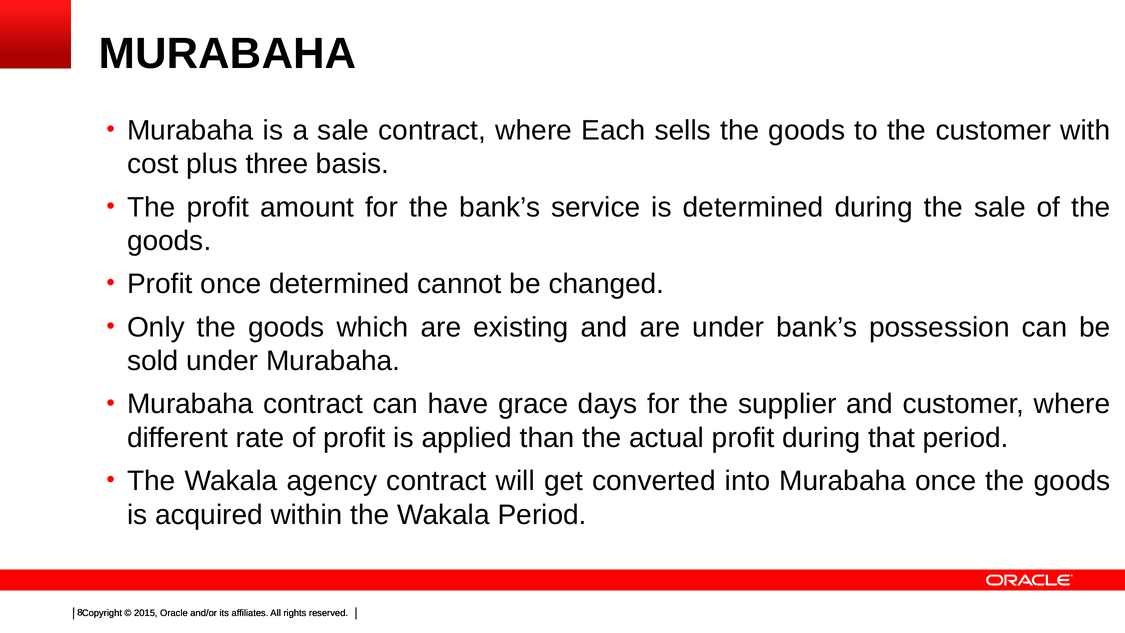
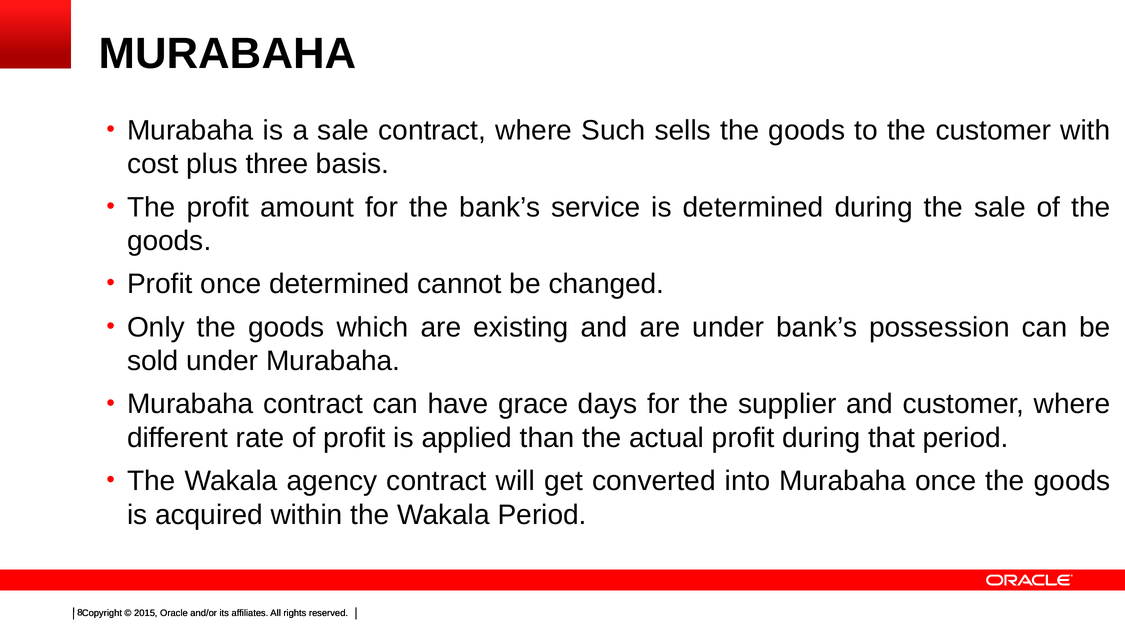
Each: Each -> Such (613, 130)
